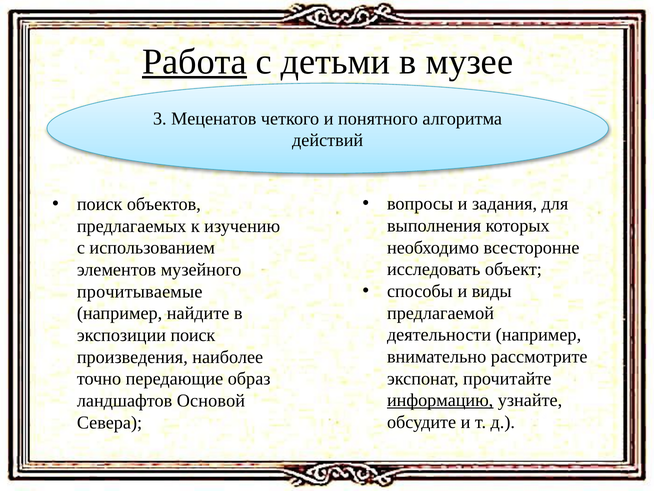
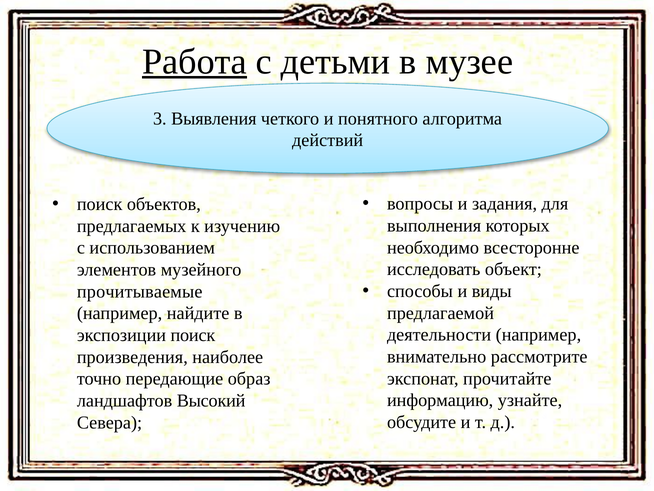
Меценатов: Меценатов -> Выявления (214, 118)
информацию underline: present -> none (440, 400)
Основой: Основой -> Высокий (211, 400)
